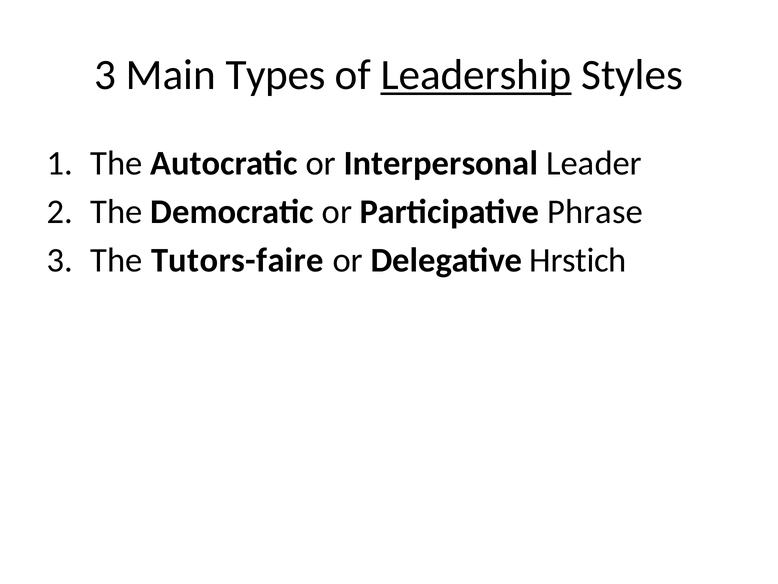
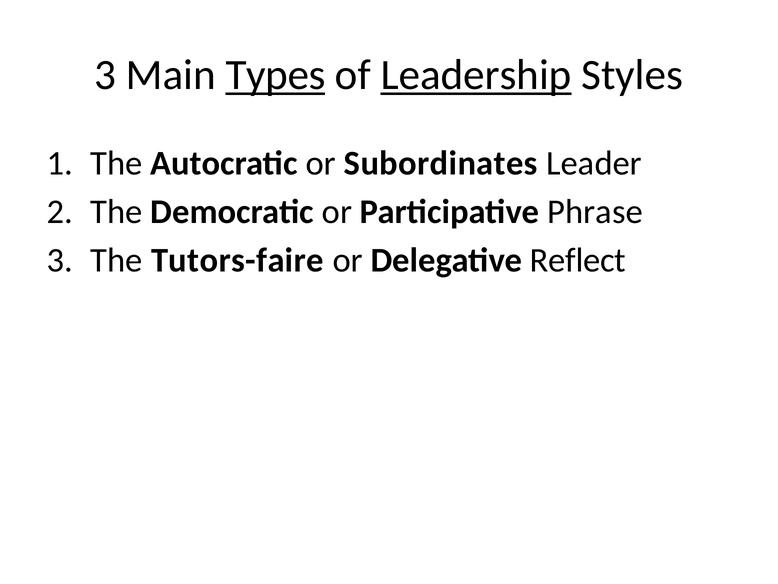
Types underline: none -> present (276, 75)
Interpersonal: Interpersonal -> Subordinates (441, 163)
Hrstich: Hrstich -> Reflect (578, 260)
